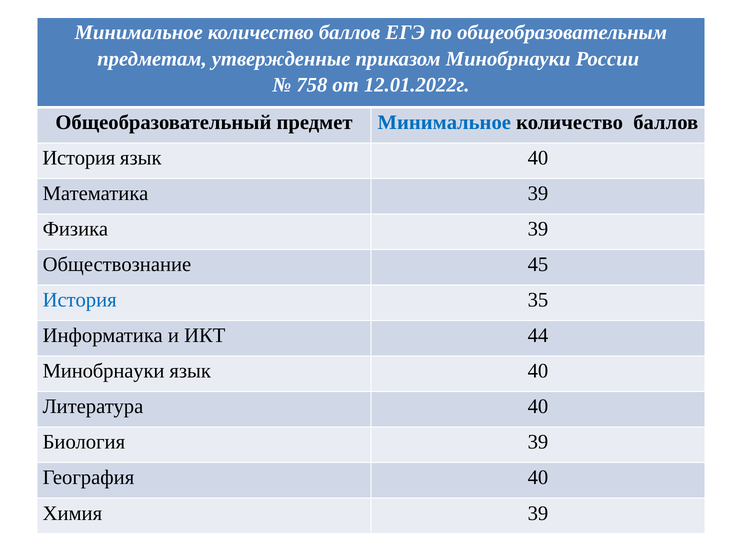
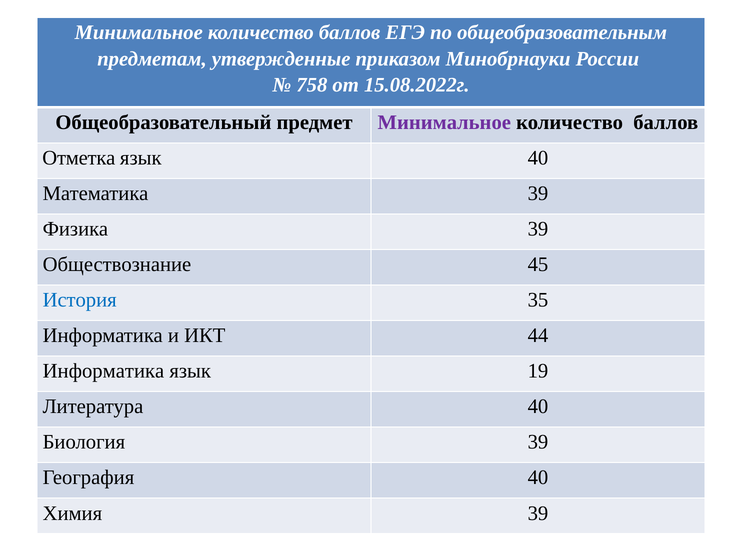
12.01.2022г: 12.01.2022г -> 15.08.2022г (417, 85)
Минимальное colour: blue -> purple (444, 122)
История: История -> Отметка (79, 158)
Минобрнауки: Минобрнауки -> Информатика (103, 371)
40: 40 -> 19 (538, 371)
